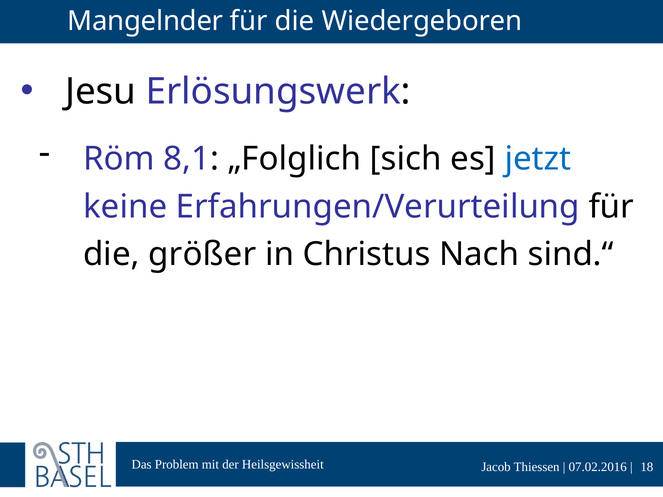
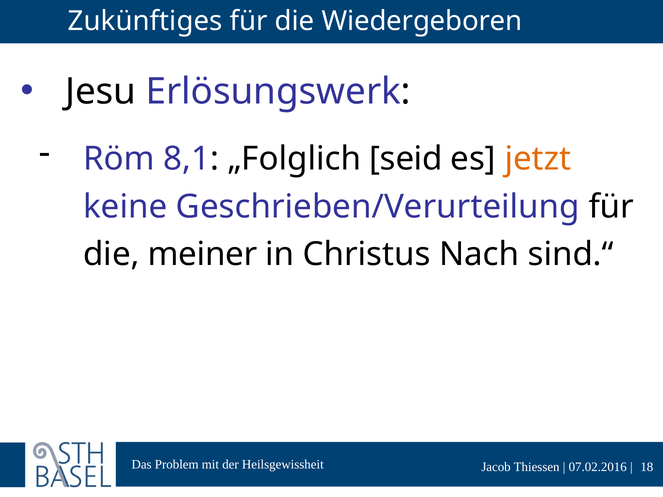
Mangelnder: Mangelnder -> Zukünftiges (145, 21)
sich: sich -> seid (406, 159)
jetzt colour: blue -> orange (538, 159)
Erfahrungen/Verurteilung: Erfahrungen/Verurteilung -> Geschrieben/Verurteilung (378, 207)
größer: größer -> meiner (203, 255)
